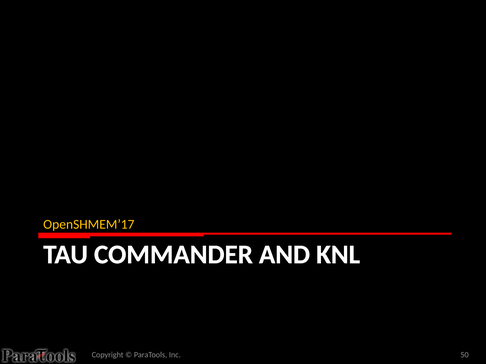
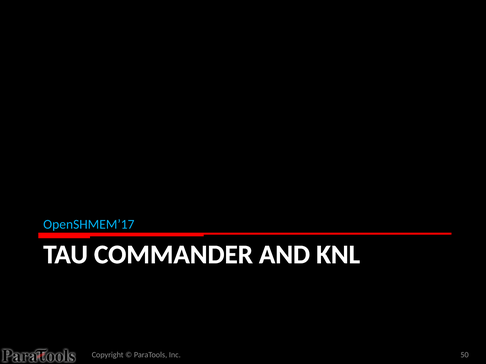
OpenSHMEM’17 colour: yellow -> light blue (89, 225)
